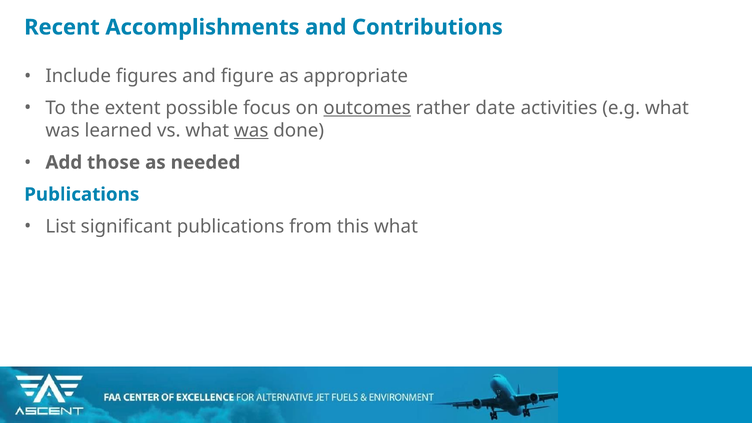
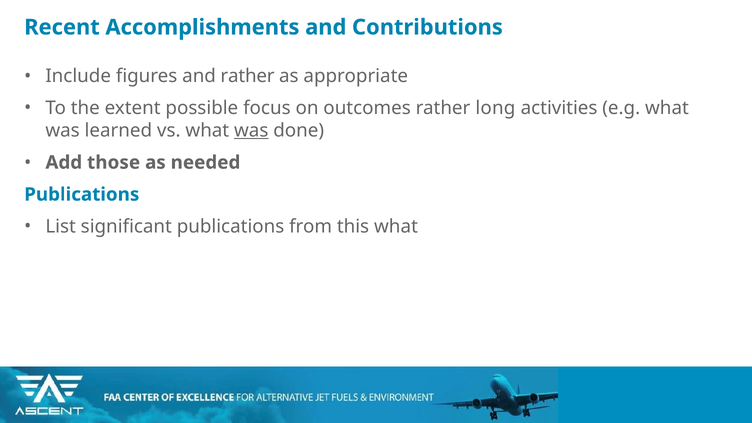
and figure: figure -> rather (248, 76)
outcomes underline: present -> none (367, 108)
date: date -> long (495, 108)
